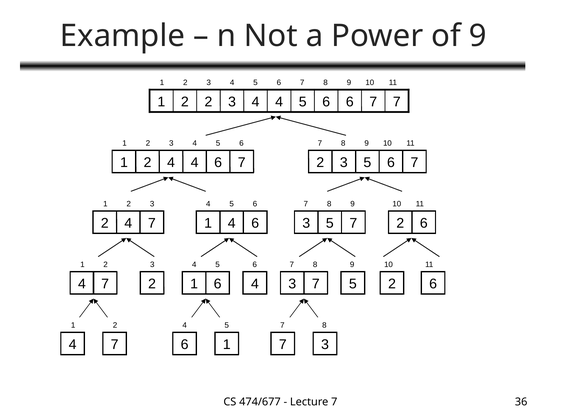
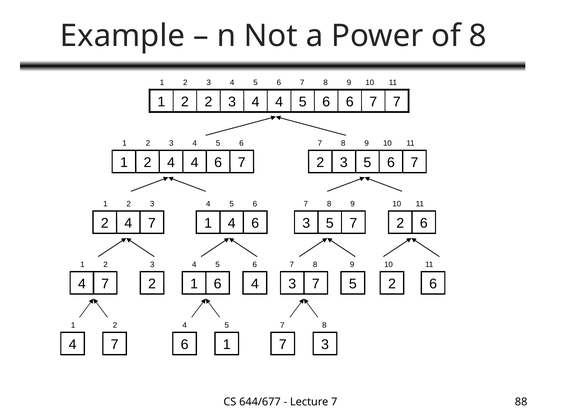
of 9: 9 -> 8 (478, 36)
474/677: 474/677 -> 644/677 (260, 403)
36: 36 -> 88 (521, 403)
